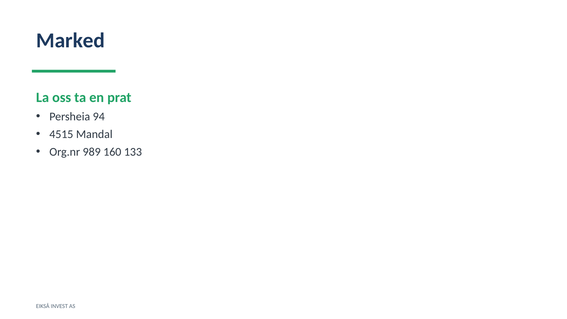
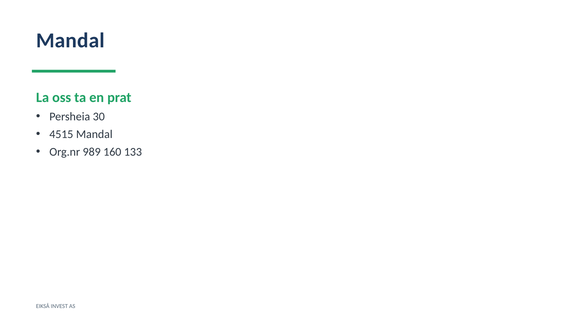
Marked: Marked -> Mandal (70, 40)
94: 94 -> 30 (99, 117)
